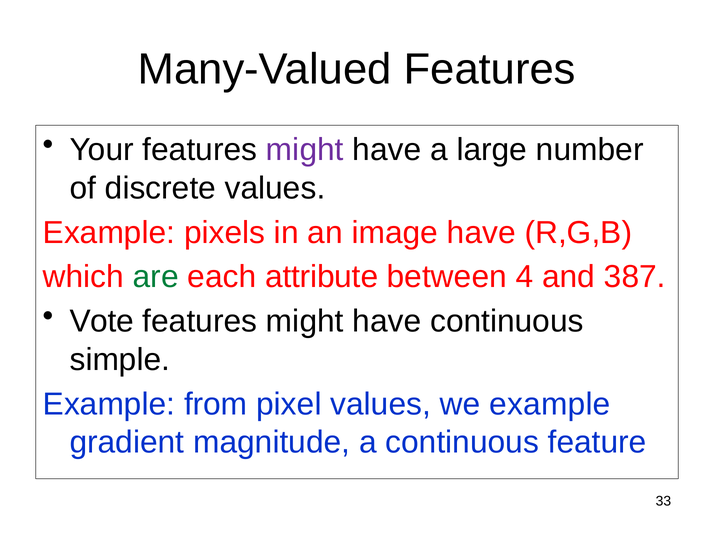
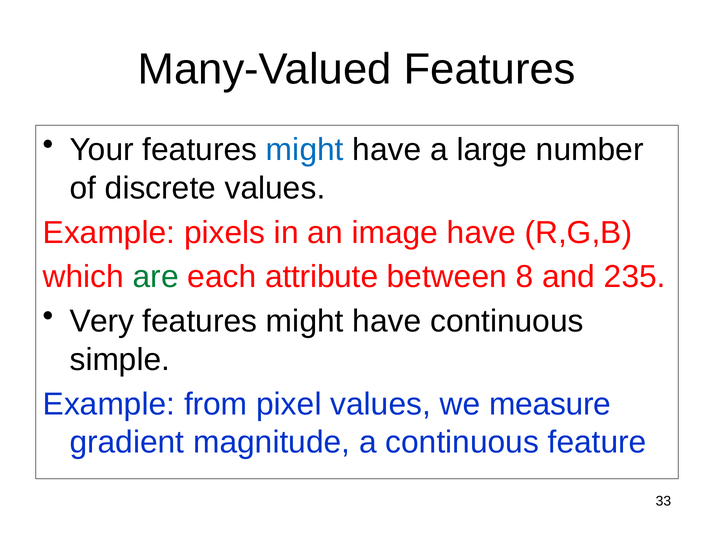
might colour: purple -> blue (305, 150)
4: 4 -> 8 (524, 277)
387: 387 -> 235 (635, 277)
Vote: Vote -> Very (102, 321)
we example: example -> measure (550, 404)
